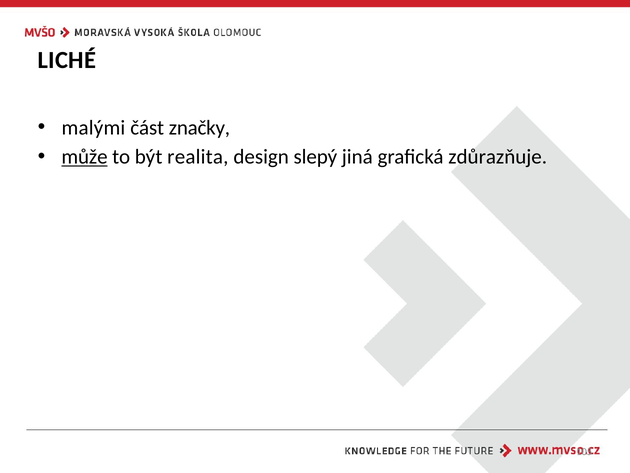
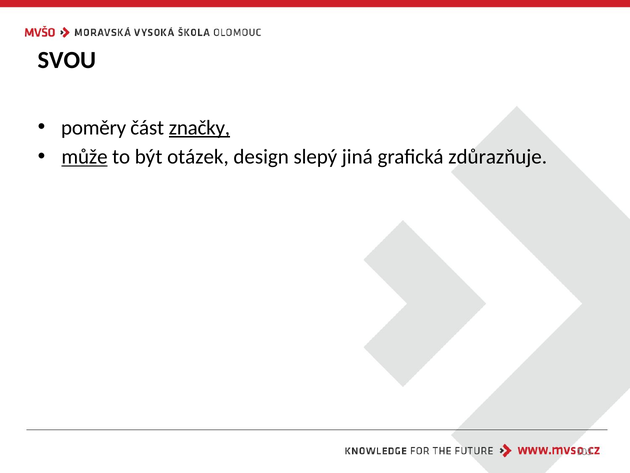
LICHÉ: LICHÉ -> SVOU (67, 60)
malými: malými -> poměry (94, 127)
značky underline: none -> present (199, 127)
realita: realita -> otázek (198, 157)
